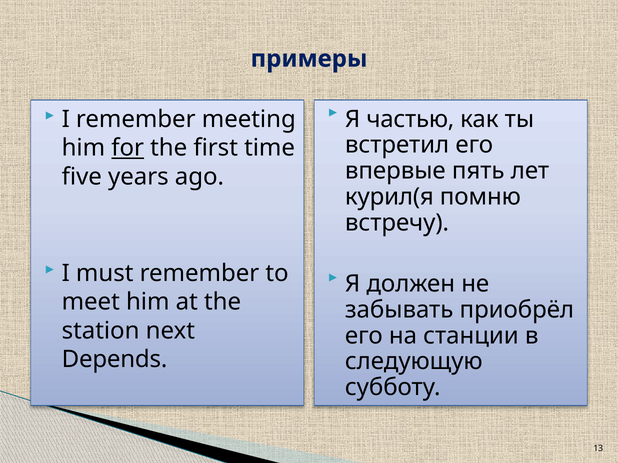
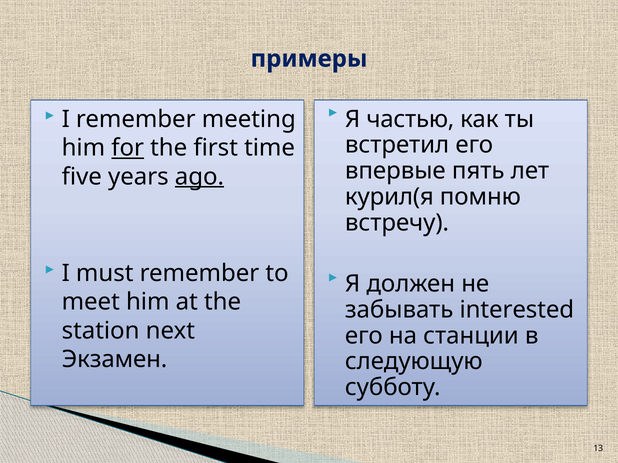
ago underline: none -> present (199, 177)
приобрёл: приобрёл -> interested (517, 310)
Depends: Depends -> Экзамен (114, 360)
